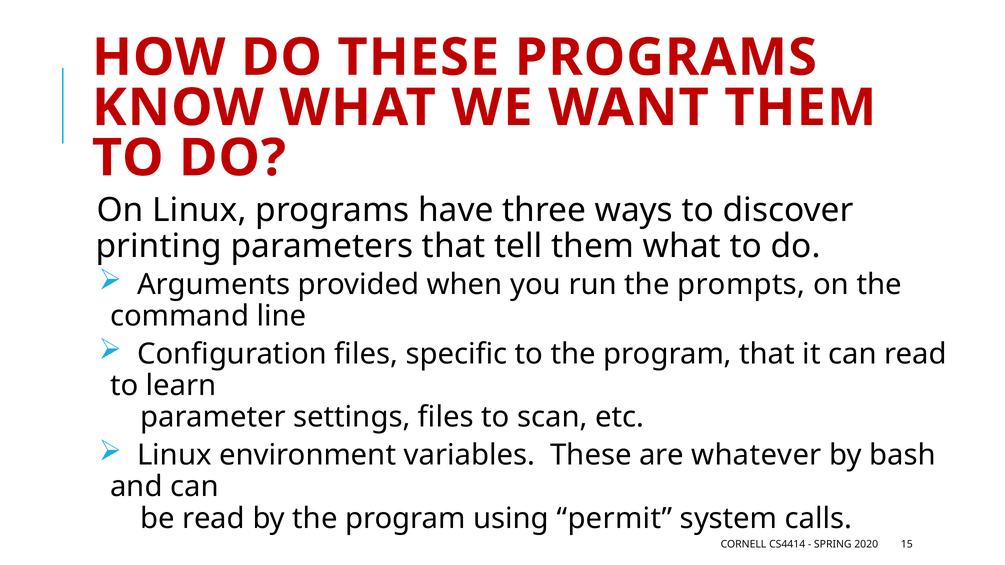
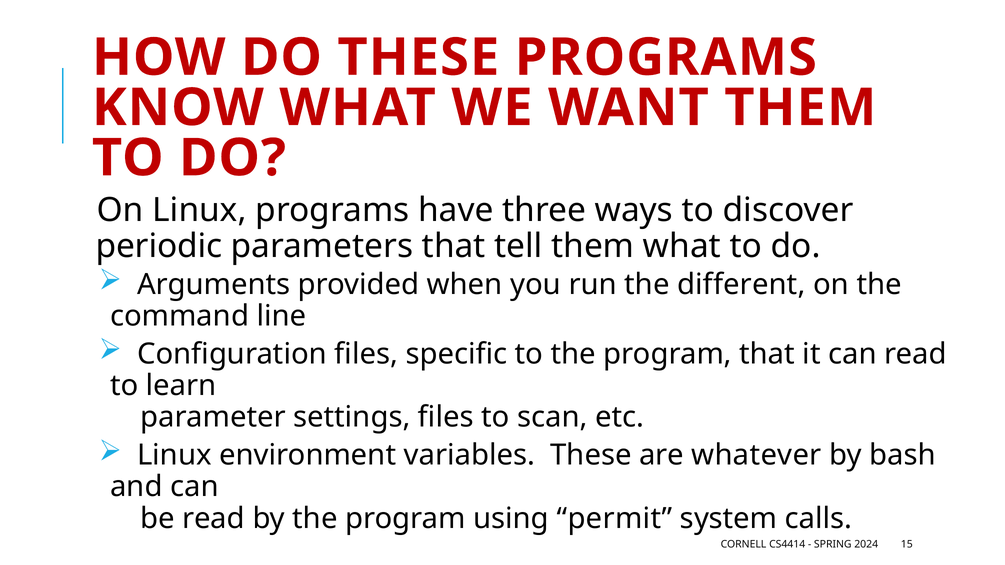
printing: printing -> periodic (159, 246)
prompts: prompts -> different (741, 284)
2020: 2020 -> 2024 (866, 545)
